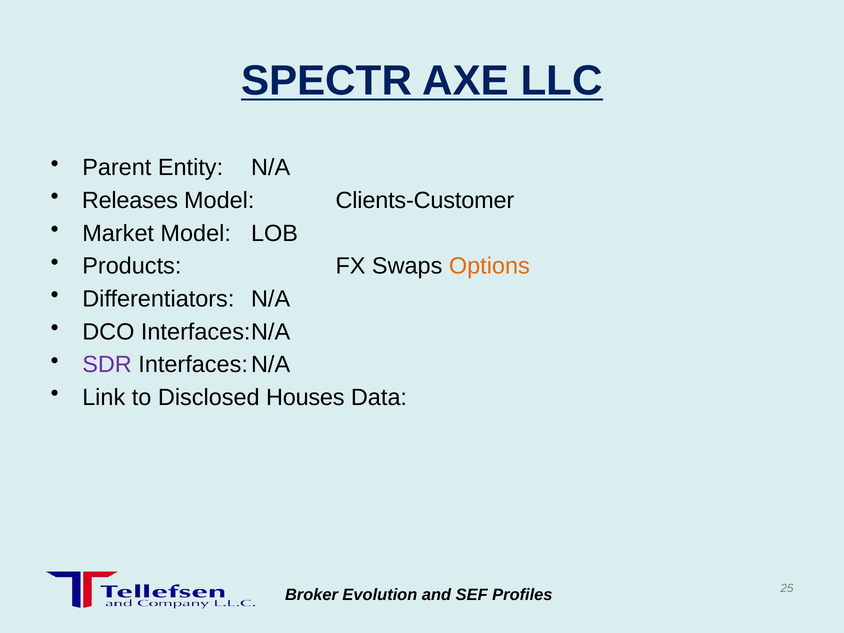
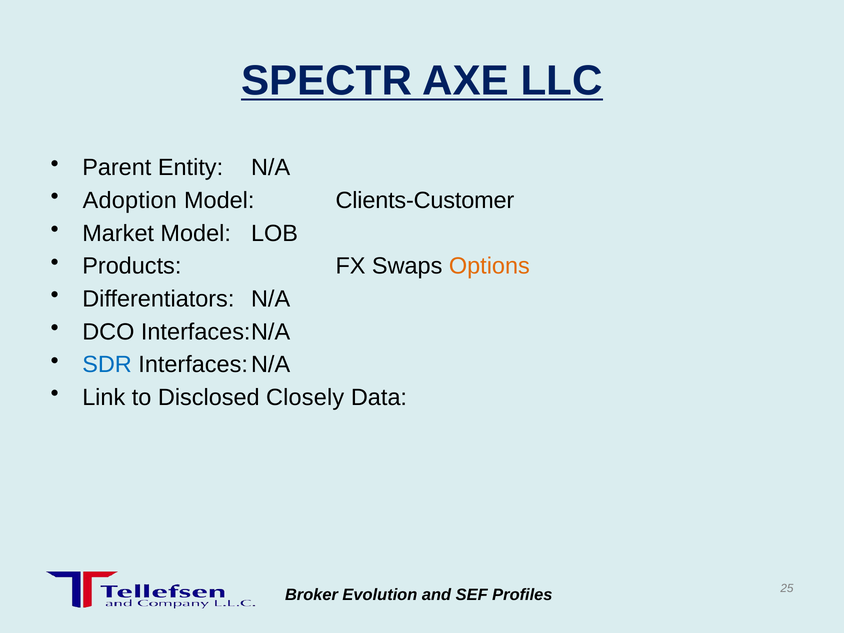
Releases: Releases -> Adoption (130, 200)
SDR colour: purple -> blue (107, 365)
Houses: Houses -> Closely (305, 397)
